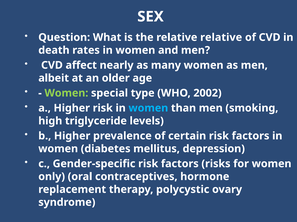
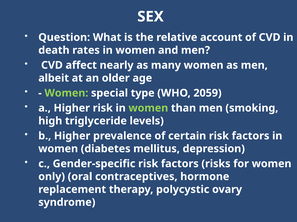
relative relative: relative -> account (221, 37)
2002: 2002 -> 2059 (207, 93)
women colour: light blue -> light green (148, 108)
